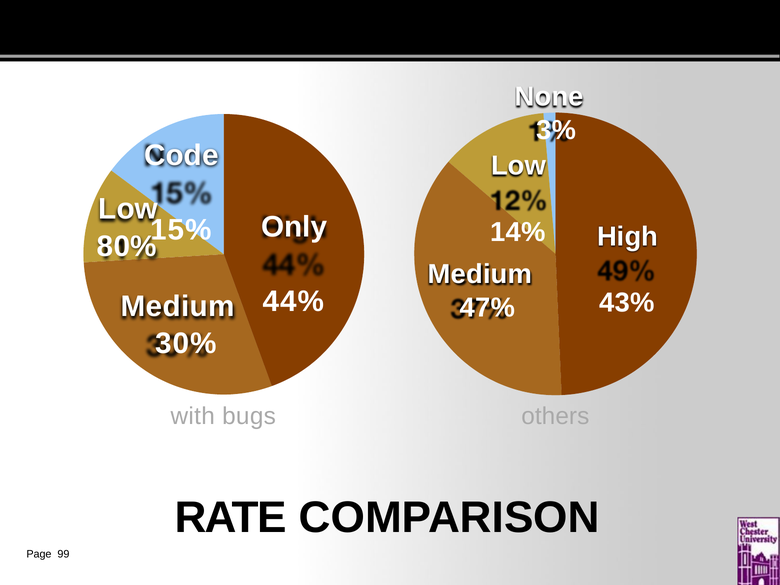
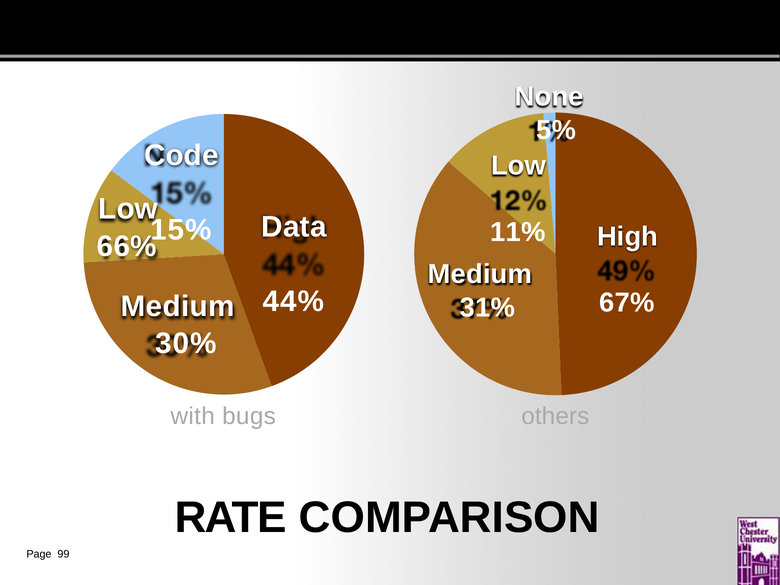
3%: 3% -> 5% (556, 130)
Only: Only -> Data (294, 227)
14%: 14% -> 11% (518, 232)
80%: 80% -> 66% (127, 246)
43%: 43% -> 67% (627, 303)
47%: 47% -> 31% (488, 308)
